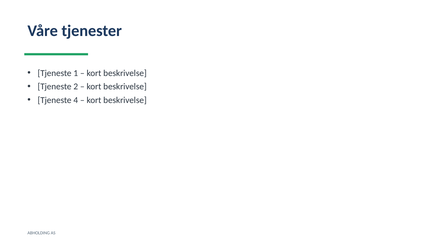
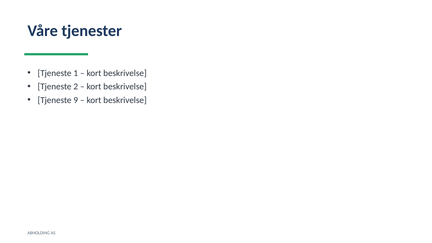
4: 4 -> 9 (76, 100)
